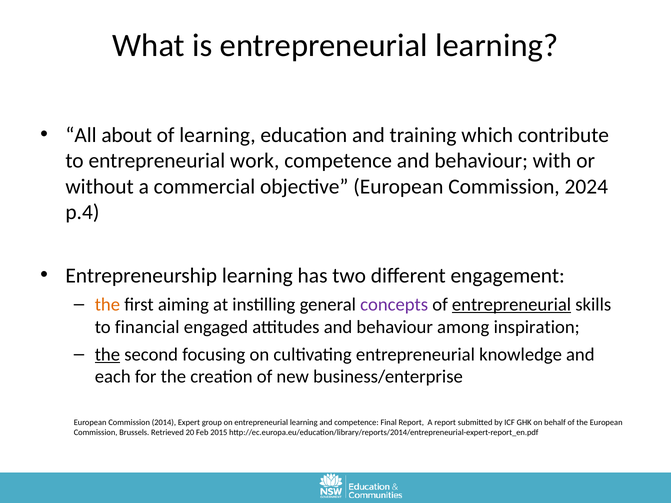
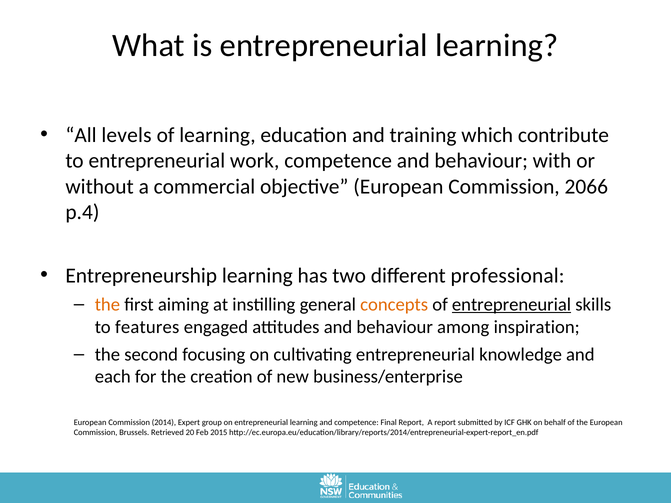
about: about -> levels (126, 135)
2024: 2024 -> 2066 (586, 187)
engagement: engagement -> professional (508, 276)
concepts colour: purple -> orange (394, 305)
financial: financial -> features (147, 327)
the underline: present -> none (107, 355)
